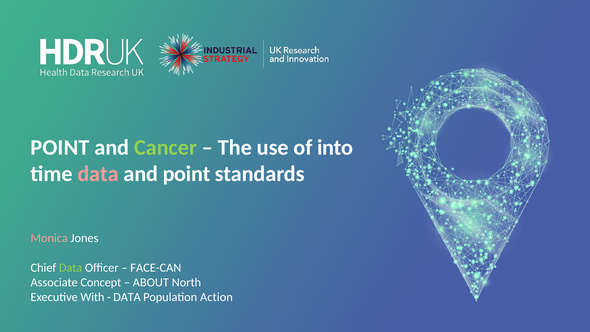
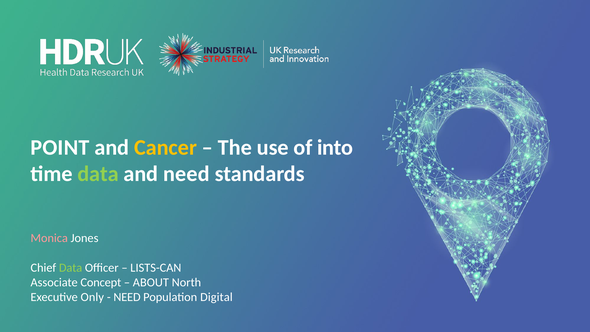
Cancer colour: light green -> yellow (166, 147)
data colour: pink -> light green (98, 174)
and point: point -> need (186, 174)
FACE-CAN: FACE-CAN -> LISTS-CAN (156, 268)
With: With -> Only (92, 297)
DATA: DATA -> NEED (127, 297)
Action: Action -> Digital (216, 297)
